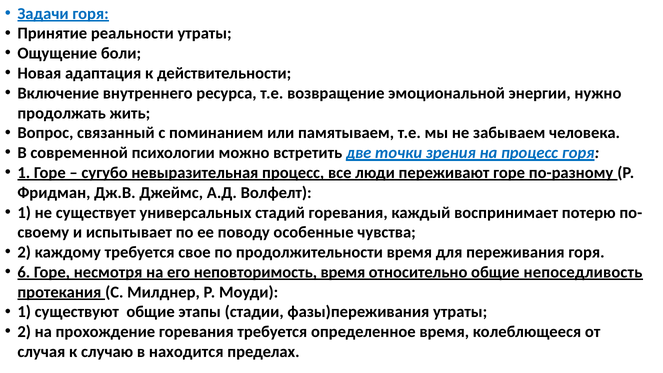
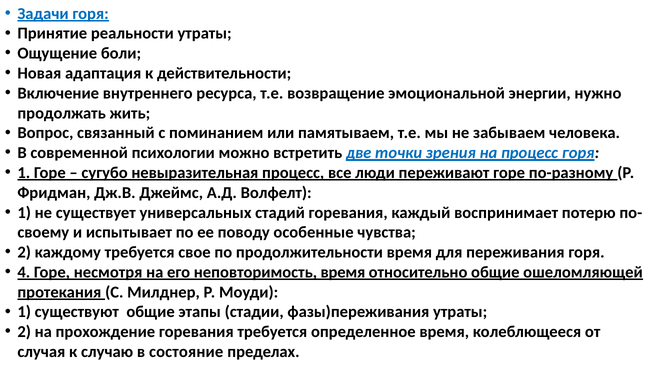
6: 6 -> 4 (24, 272)
непоседливость: непоседливость -> ошеломляющей (583, 272)
находится: находится -> состояние (186, 352)
